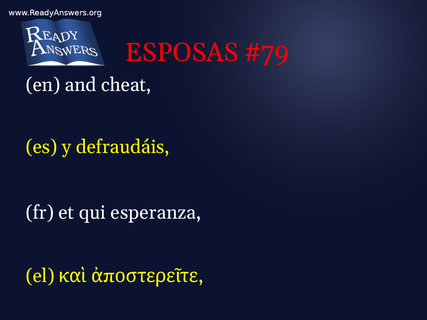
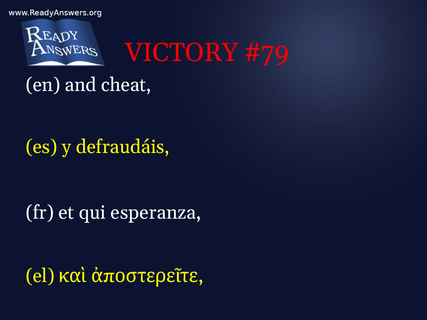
ESPOSAS: ESPOSAS -> VICTORY (182, 53)
